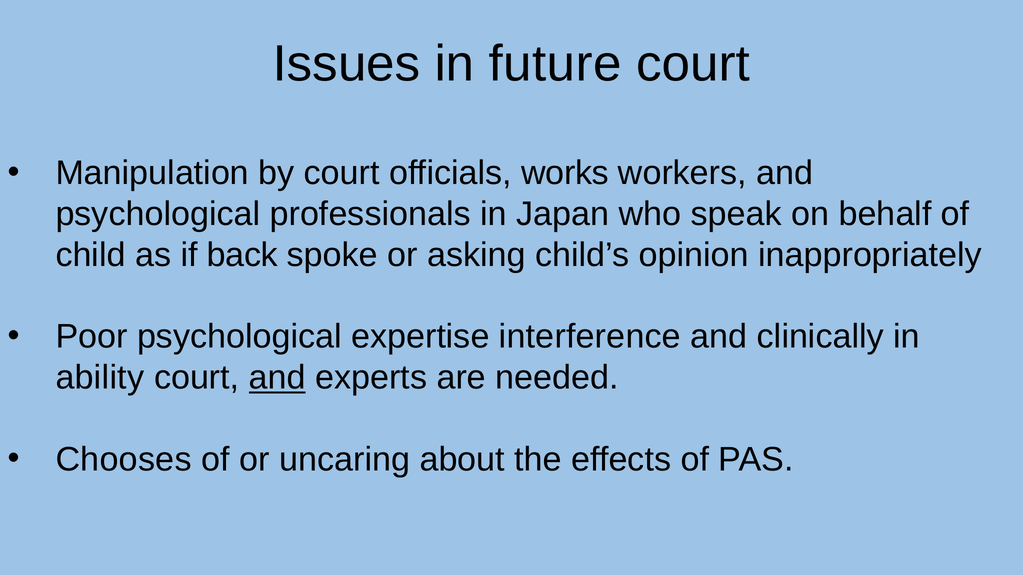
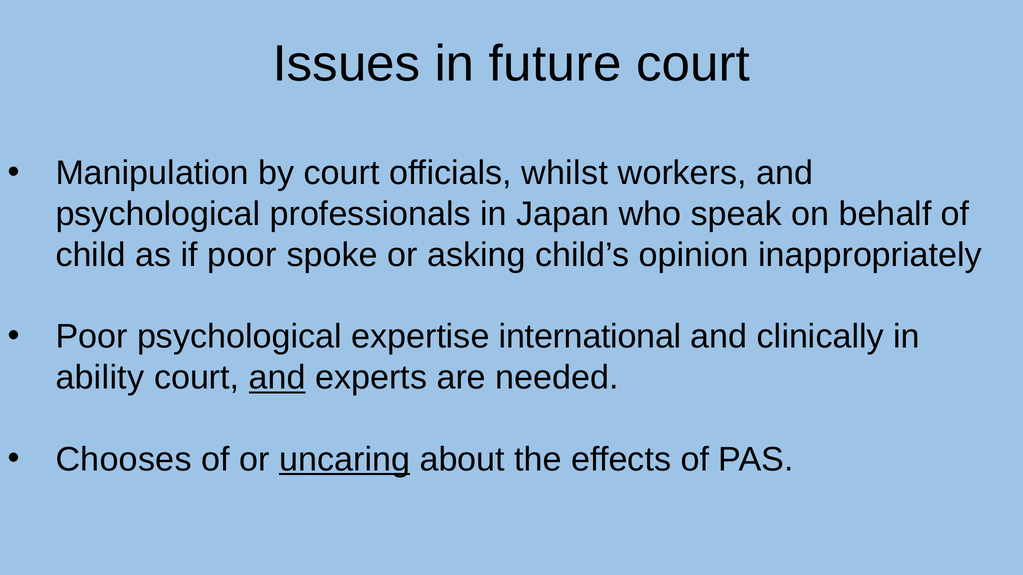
works: works -> whilst (565, 173)
if back: back -> poor (242, 255)
interference: interference -> international (590, 337)
uncaring underline: none -> present (345, 460)
